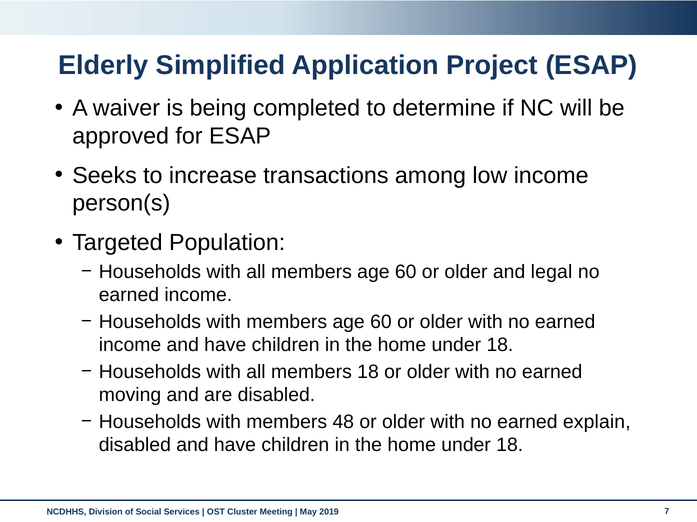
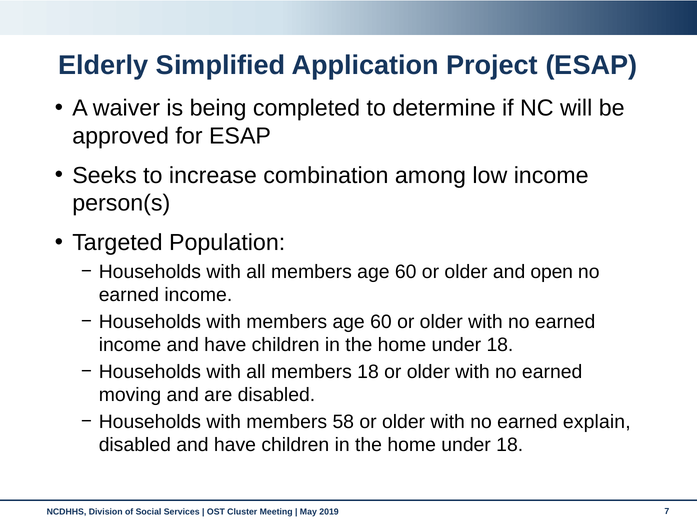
transactions: transactions -> combination (326, 176)
legal: legal -> open (552, 272)
48: 48 -> 58 (343, 422)
